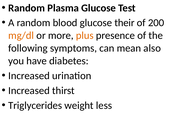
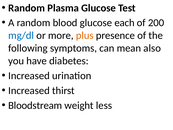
their: their -> each (125, 23)
mg/dl colour: orange -> blue (21, 35)
Triglycerides: Triglycerides -> Bloodstream (35, 105)
